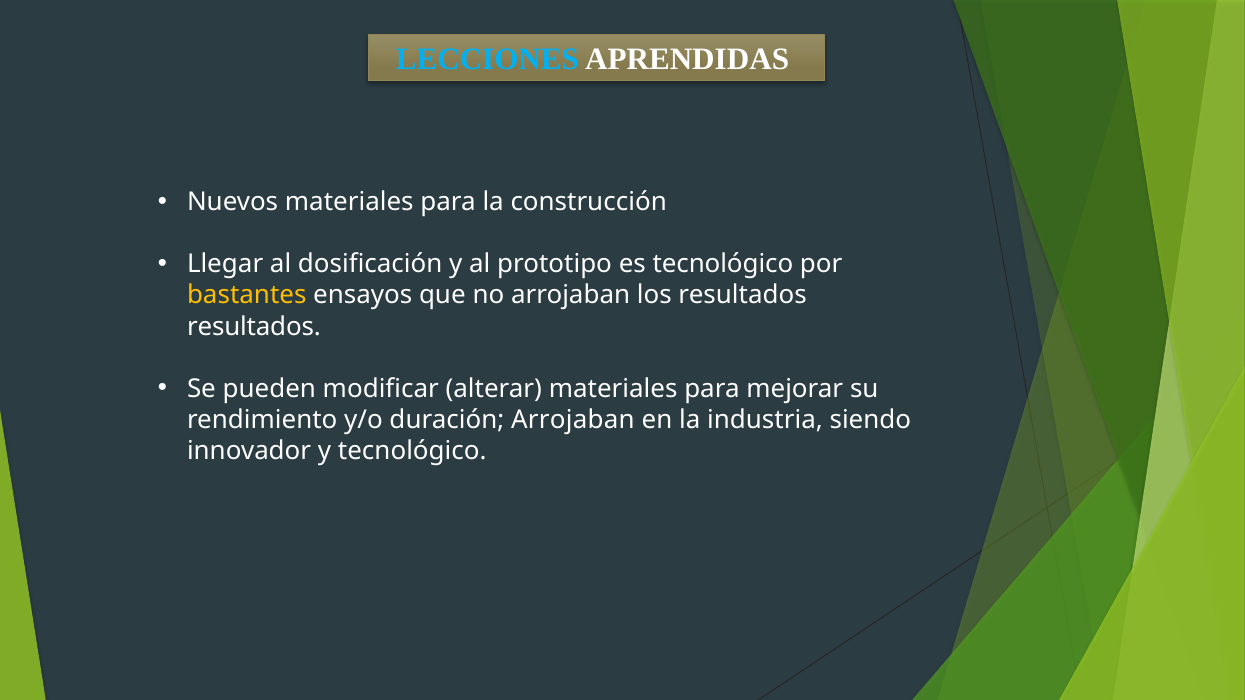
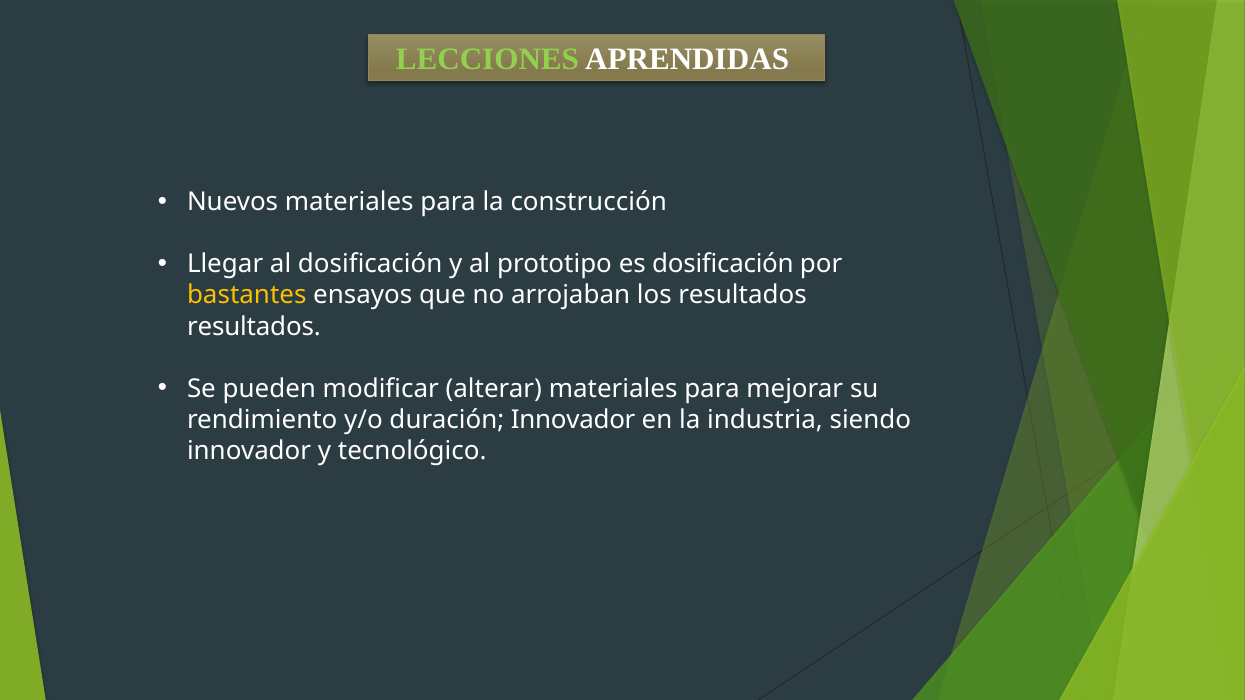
LECCIONES colour: light blue -> light green (487, 60)
es tecnológico: tecnológico -> dosificación (723, 264)
duración Arrojaban: Arrojaban -> Innovador (573, 420)
